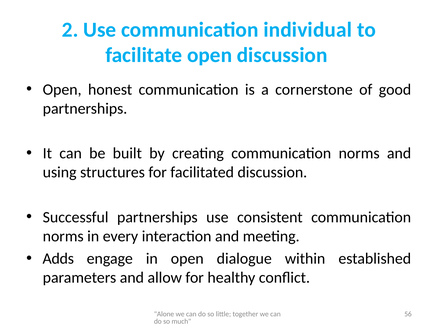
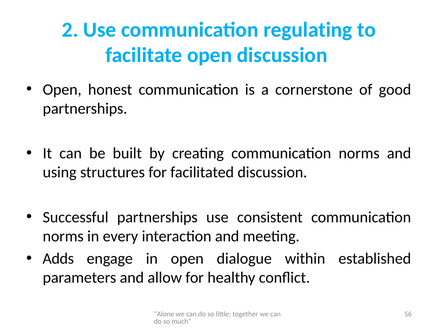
individual: individual -> regulating (308, 30)
